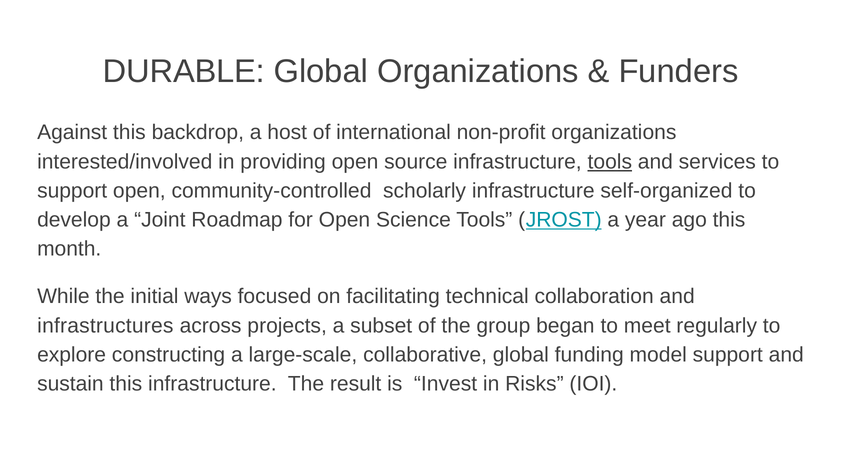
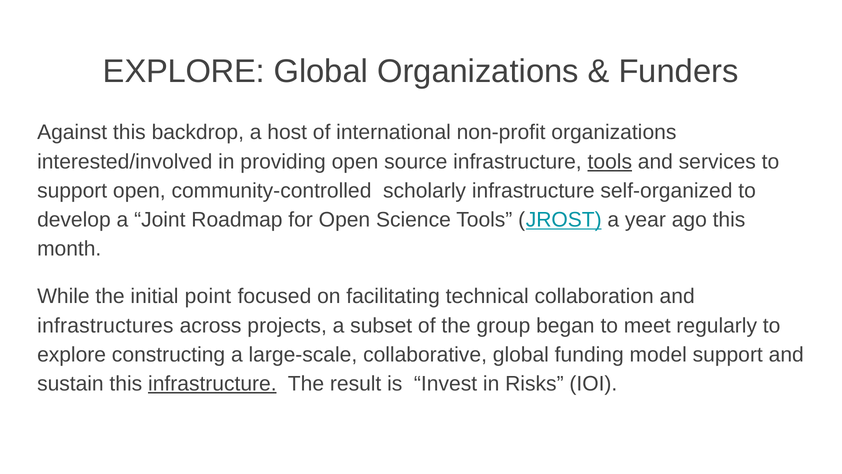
DURABLE: DURABLE -> EXPLORE (184, 71)
ways: ways -> point (208, 296)
infrastructure underline: none -> present (212, 383)
